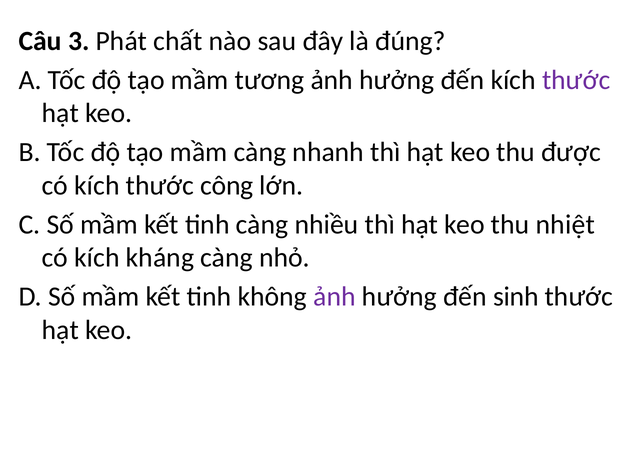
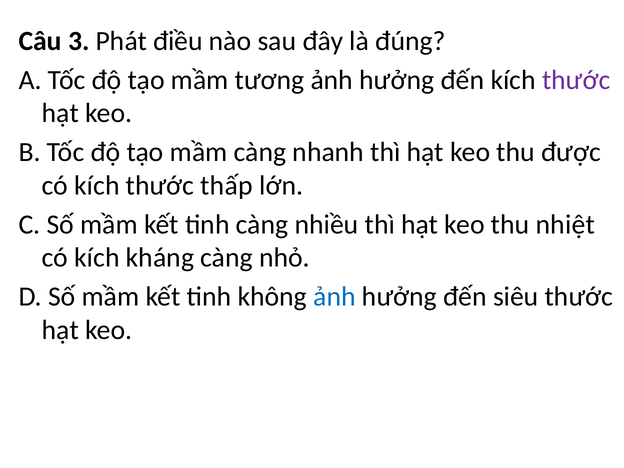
chất: chất -> điều (178, 41)
công: công -> thấp (227, 186)
ảnh colour: purple -> blue (335, 297)
sinh: sinh -> siêu (516, 297)
